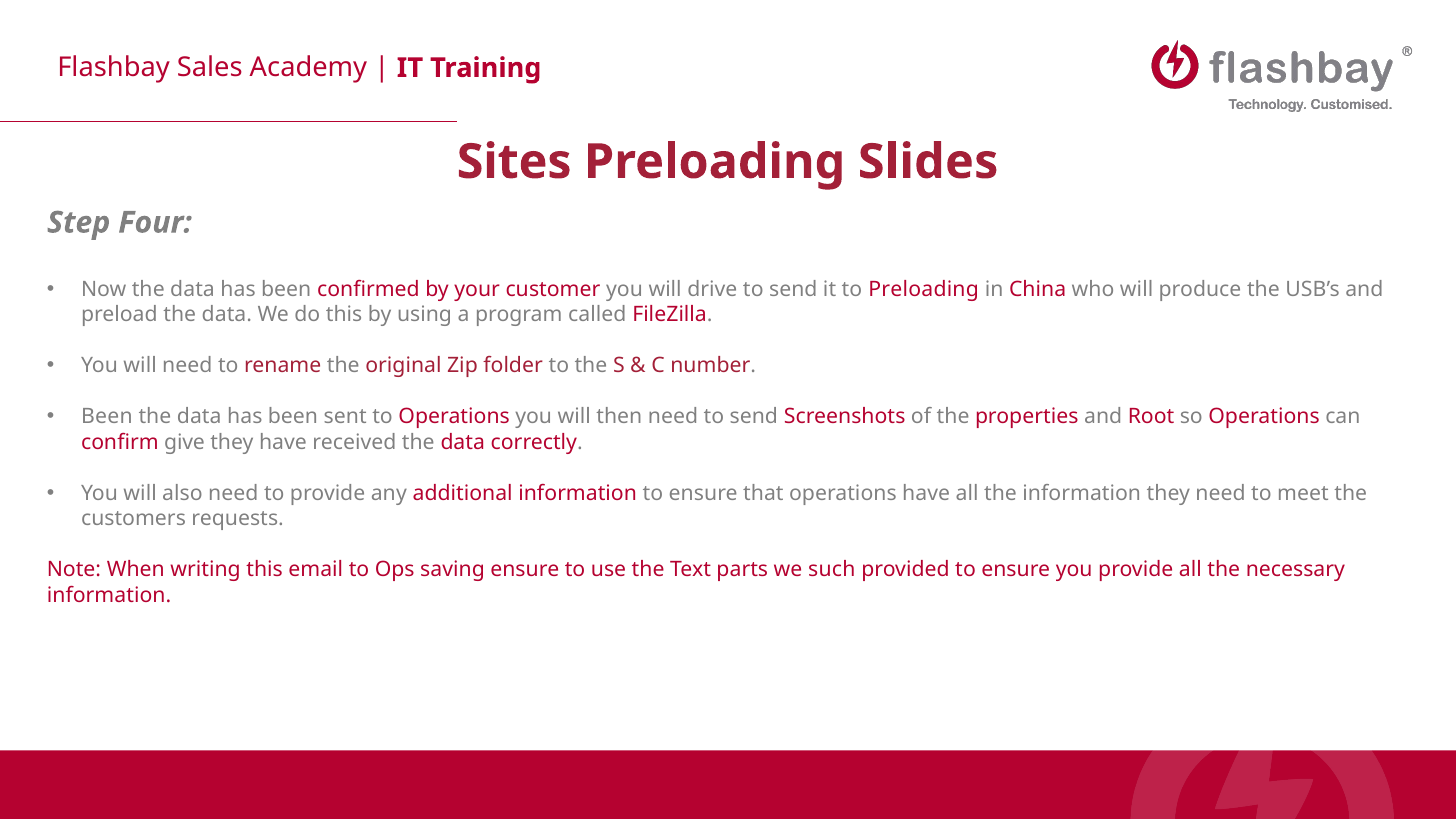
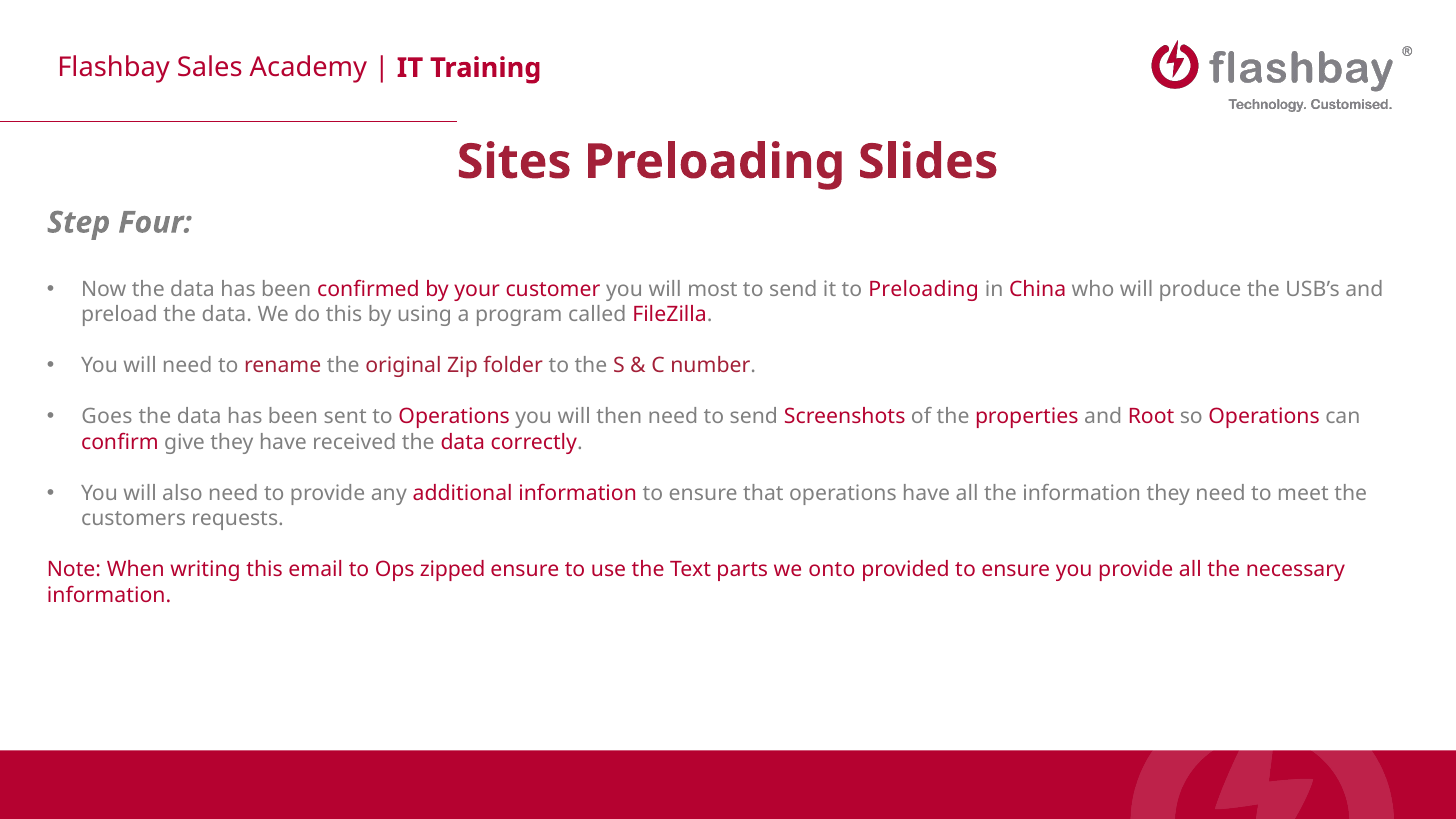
drive: drive -> most (712, 289)
Been: Been -> Goes (107, 417)
saving: saving -> zipped (453, 570)
such: such -> onto (832, 570)
